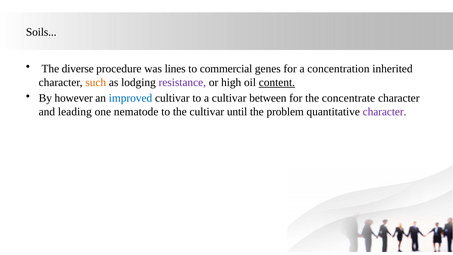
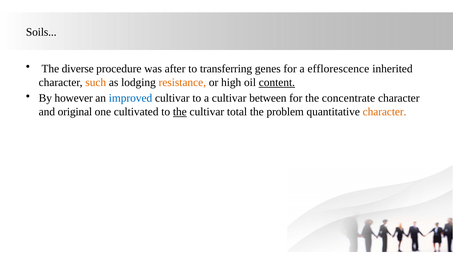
lines: lines -> after (175, 69)
commercial: commercial -> transferring (226, 69)
concentration: concentration -> efflorescence (338, 69)
resistance colour: purple -> orange (182, 82)
leading: leading -> original (75, 112)
nematode: nematode -> cultivated (136, 112)
the underline: none -> present (180, 112)
until: until -> total (237, 112)
character colour: purple -> orange (385, 112)
